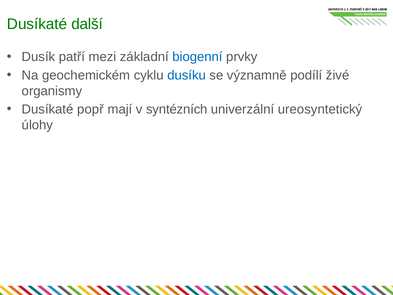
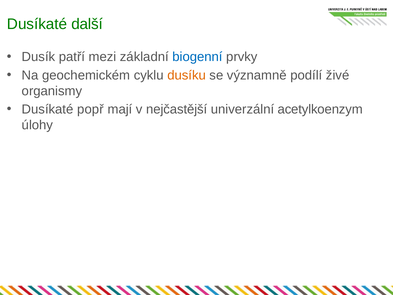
dusíku colour: blue -> orange (187, 75)
syntézních: syntézních -> nejčastější (177, 109)
ureosyntetický: ureosyntetický -> acetylkoenzym (320, 109)
